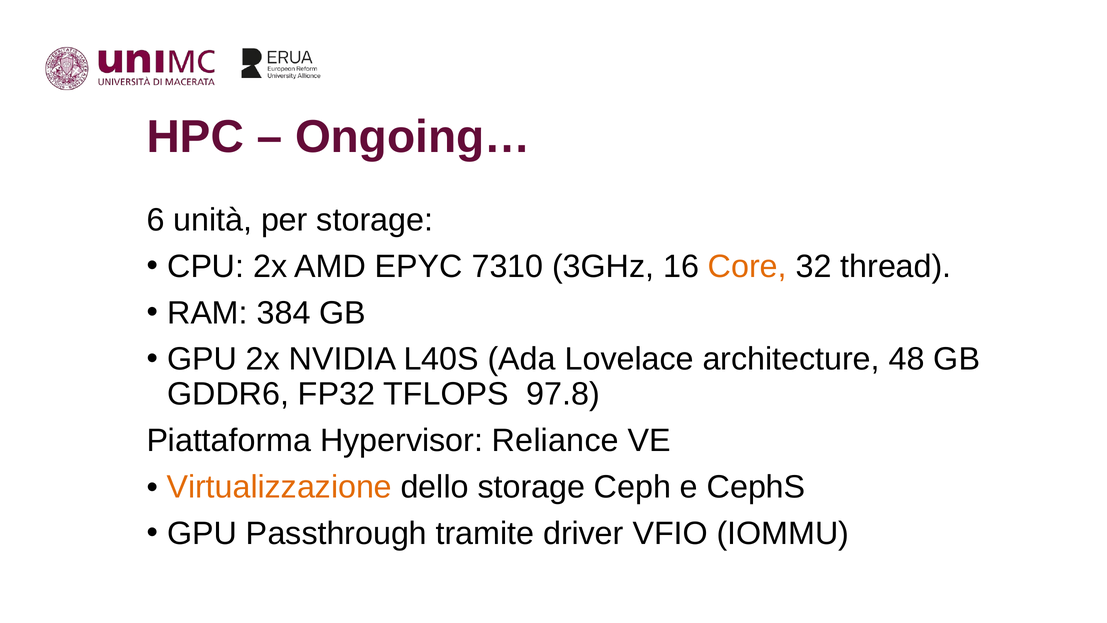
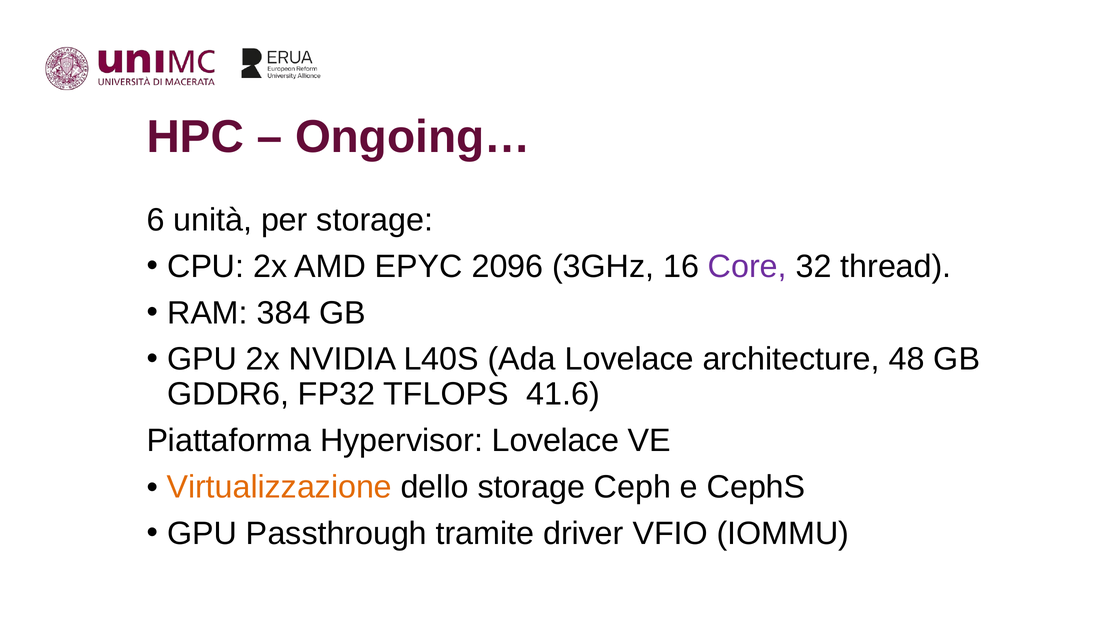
7310: 7310 -> 2096 (508, 266)
Core colour: orange -> purple (747, 266)
97.8: 97.8 -> 41.6 (563, 394)
Hypervisor Reliance: Reliance -> Lovelace (556, 440)
